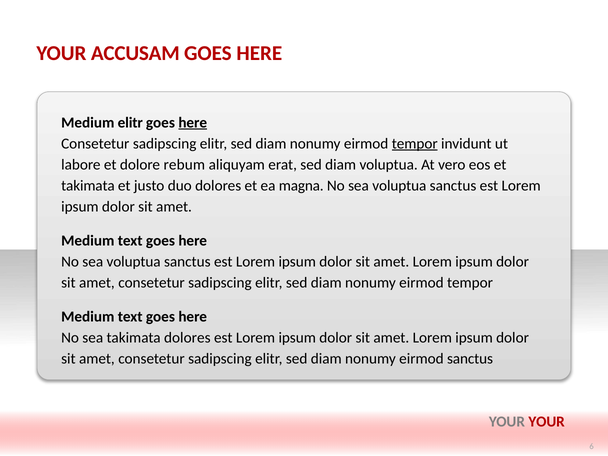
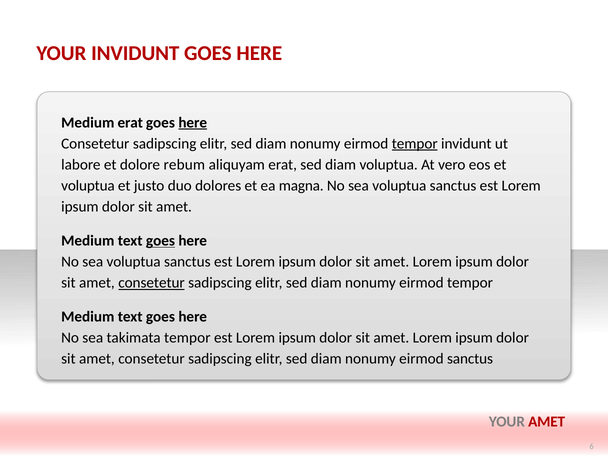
YOUR ACCUSAM: ACCUSAM -> INVIDUNT (135, 53)
Medium elitr: elitr -> erat (130, 122)
takimata: takimata -> voluptua (88, 186)
goes underline: none -> present (160, 241)
consetetur underline: none -> present (152, 283)
takimata dolores: dolores -> tempor (187, 338)
YOUR YOUR: YOUR -> AMET (547, 422)
